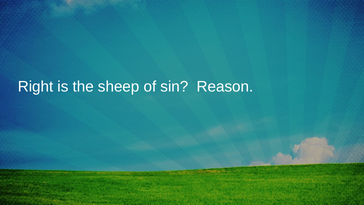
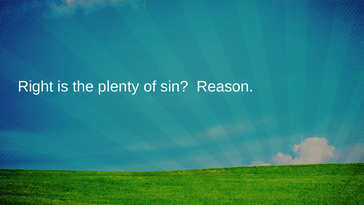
sheep: sheep -> plenty (119, 86)
